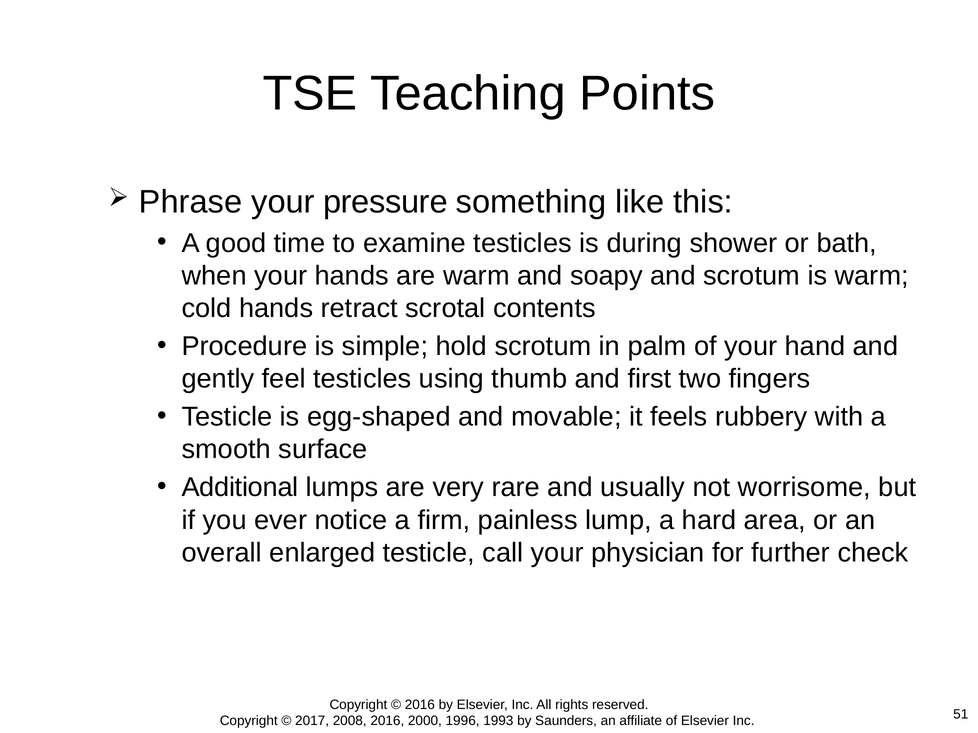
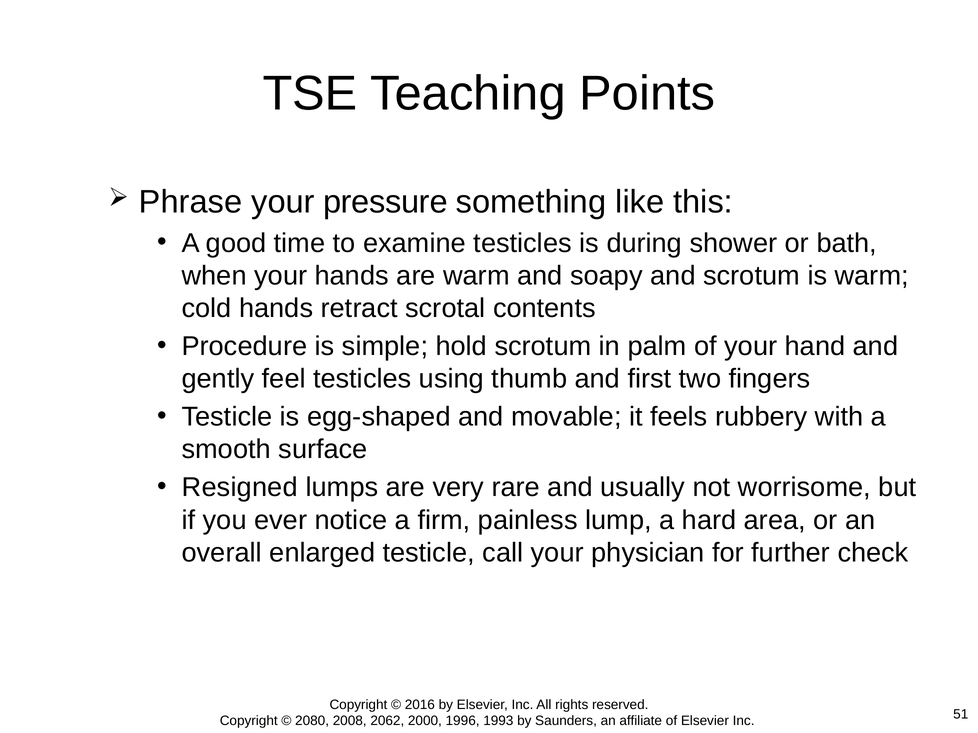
Additional: Additional -> Resigned (240, 488)
2017: 2017 -> 2080 (312, 721)
2008 2016: 2016 -> 2062 (387, 721)
